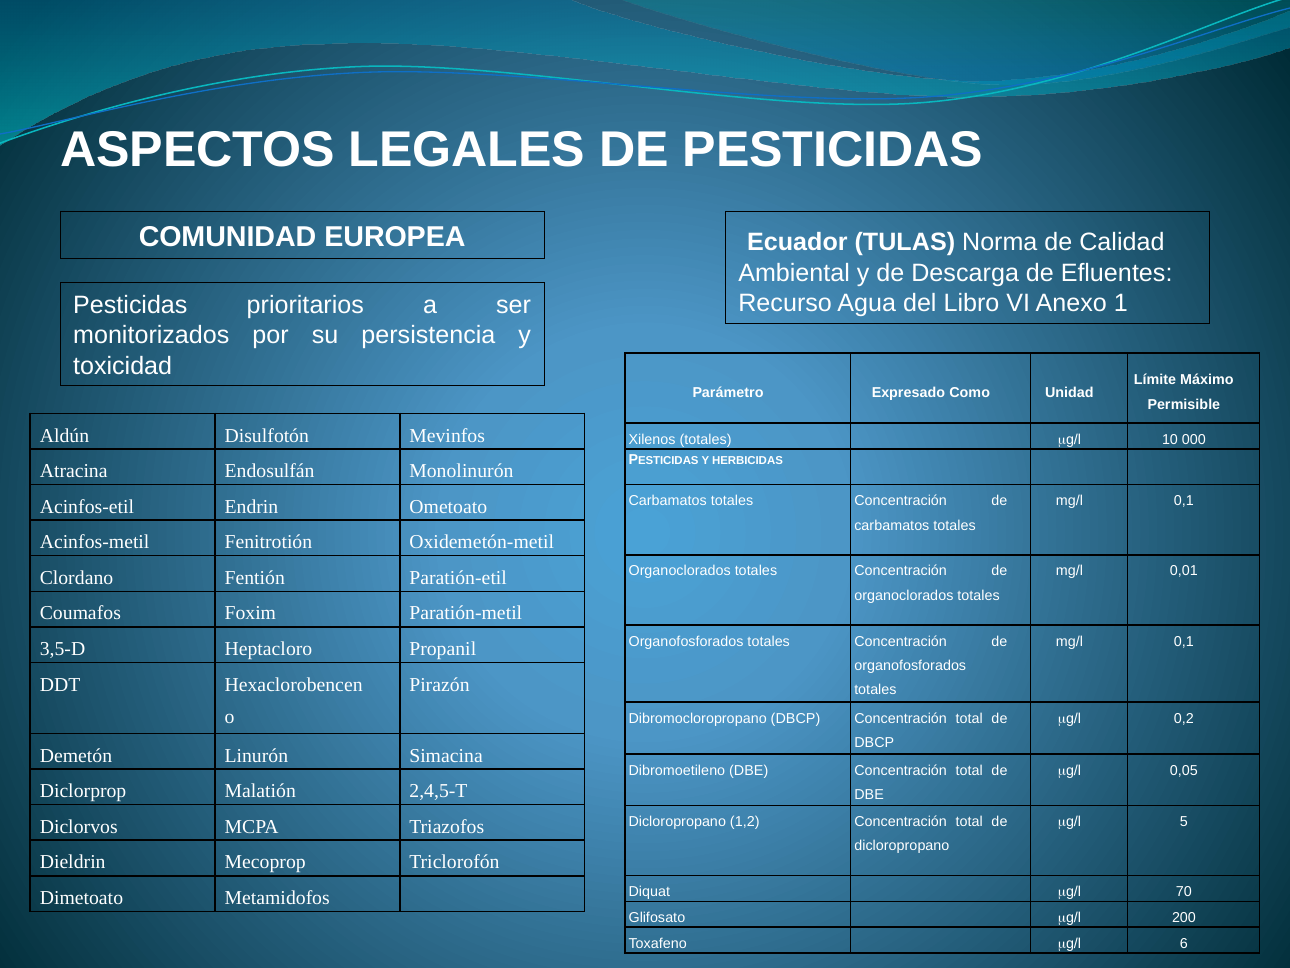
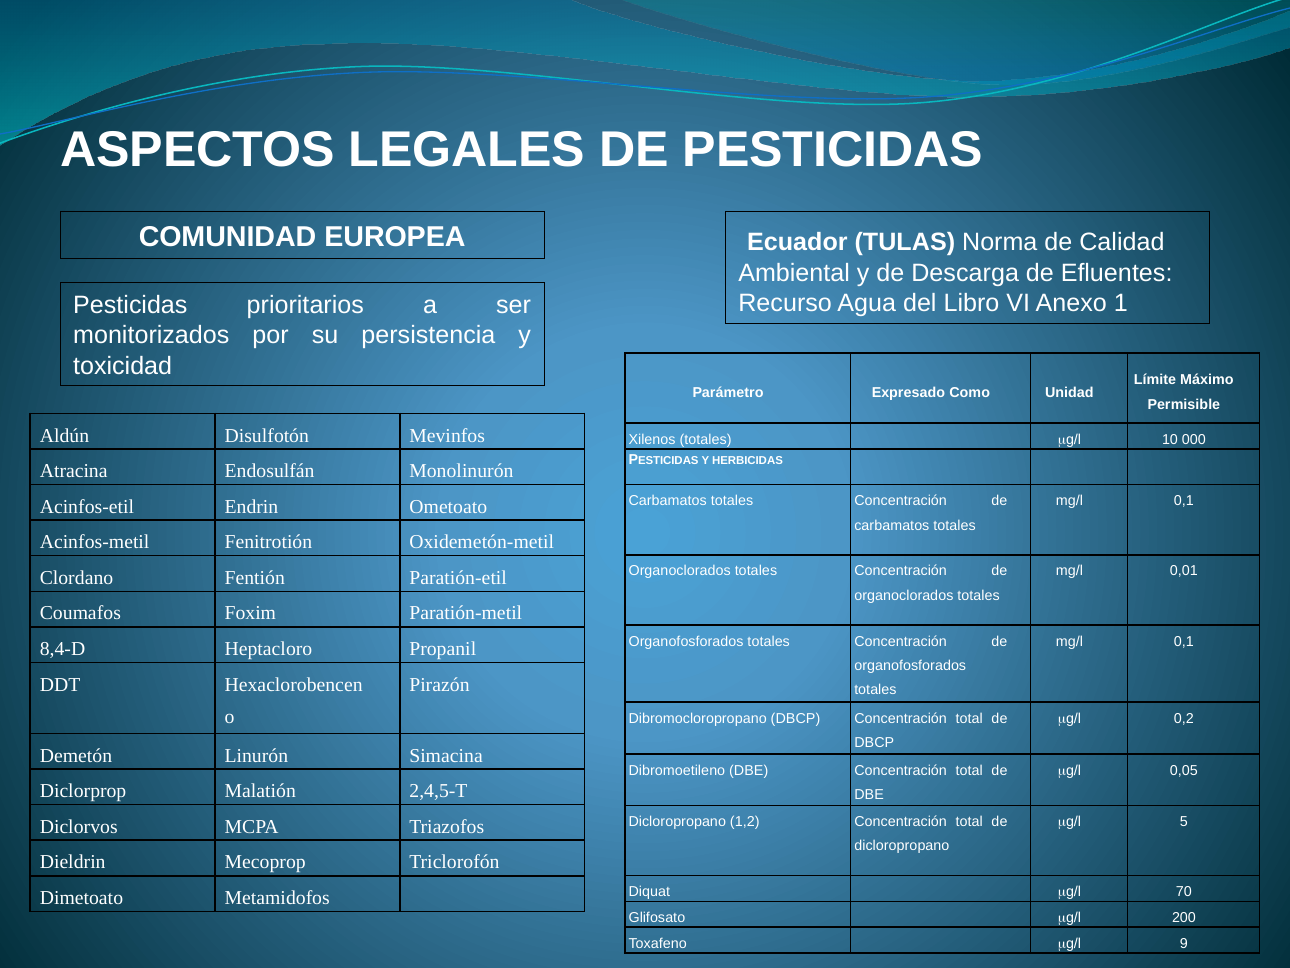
3,5-D: 3,5-D -> 8,4-D (63, 649)
6: 6 -> 9 (1184, 943)
